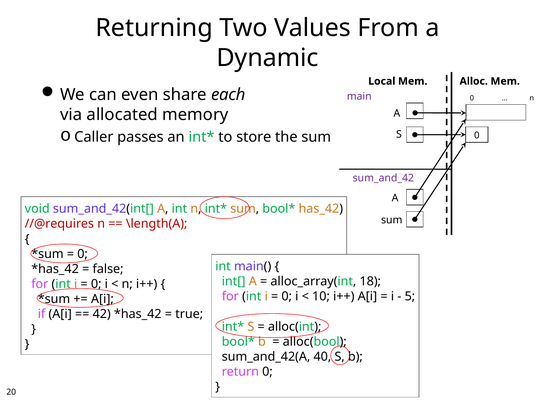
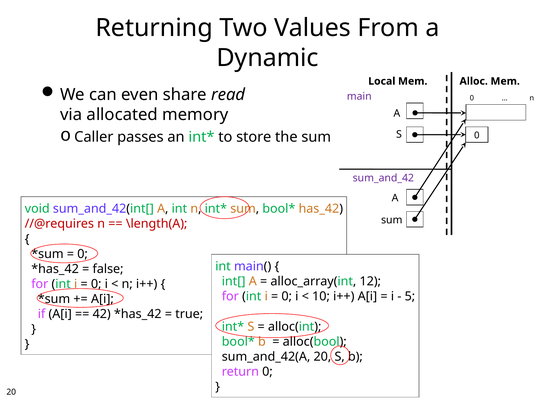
each: each -> read (228, 95)
18: 18 -> 12 (370, 282)
sum_and_42(A 40: 40 -> 20 (322, 357)
